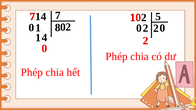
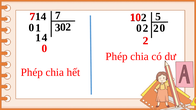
8: 8 -> 3 (58, 28)
